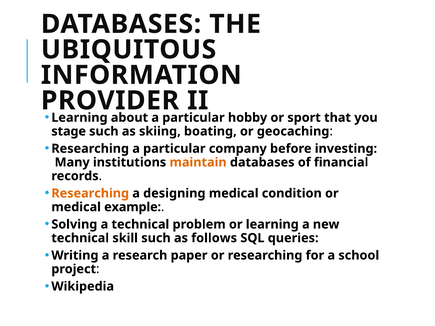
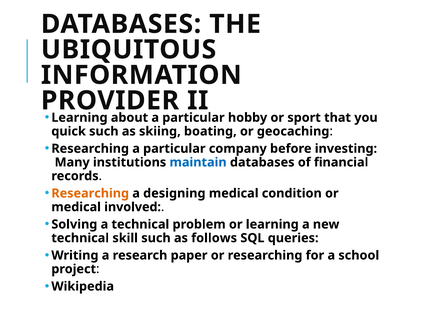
stage: stage -> quick (69, 131)
maintain colour: orange -> blue (198, 162)
example: example -> involved (133, 207)
